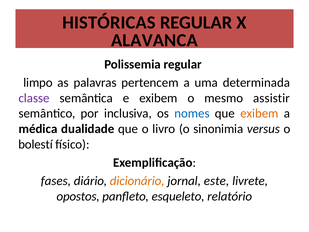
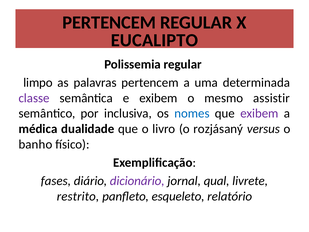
HISTÓRICAS: HISTÓRICAS -> PERTENCEM (109, 22)
ALAVANCA: ALAVANCA -> EUCALIPTO (154, 40)
exibem colour: orange -> purple (259, 113)
sinonimia: sinonimia -> rozjásaný (218, 129)
bolestí: bolestí -> banho (35, 144)
dicionário colour: orange -> purple (137, 181)
este: este -> qual (217, 181)
opostos: opostos -> restrito (78, 196)
